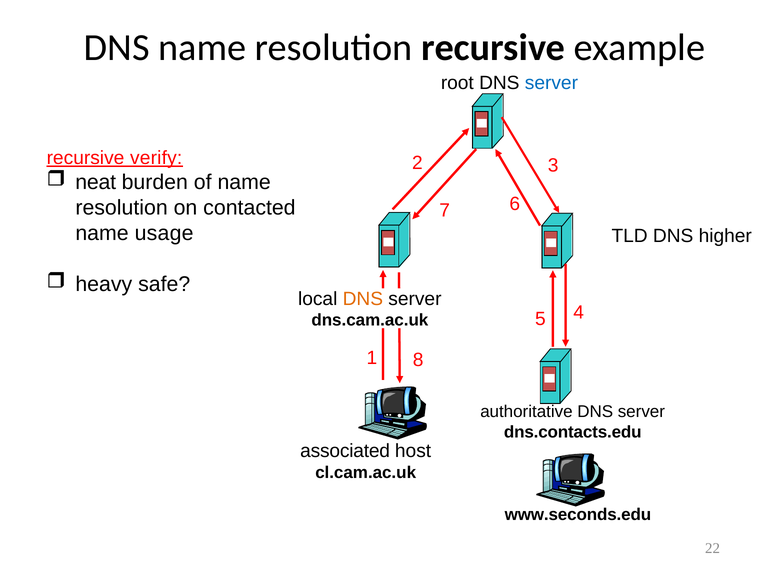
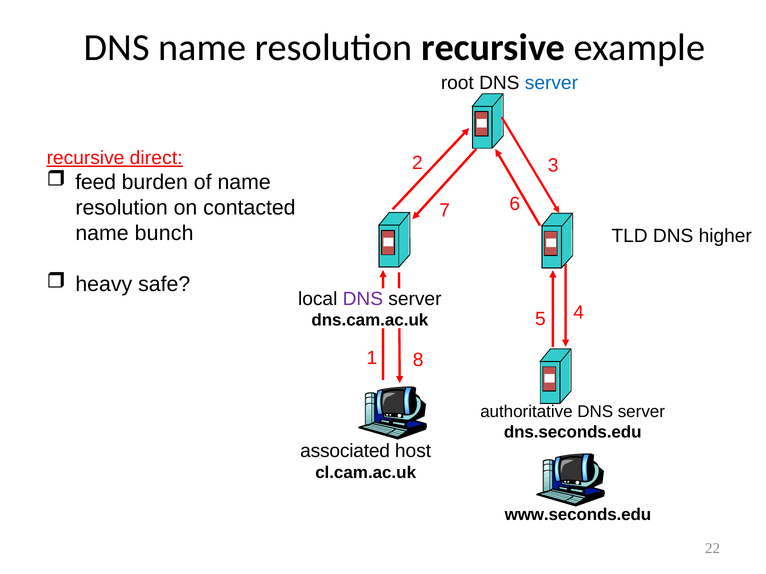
verify: verify -> direct (156, 158)
neat: neat -> feed (96, 182)
usage: usage -> bunch (164, 233)
DNS colour: orange -> purple (363, 299)
dns.contacts.edu: dns.contacts.edu -> dns.seconds.edu (573, 433)
